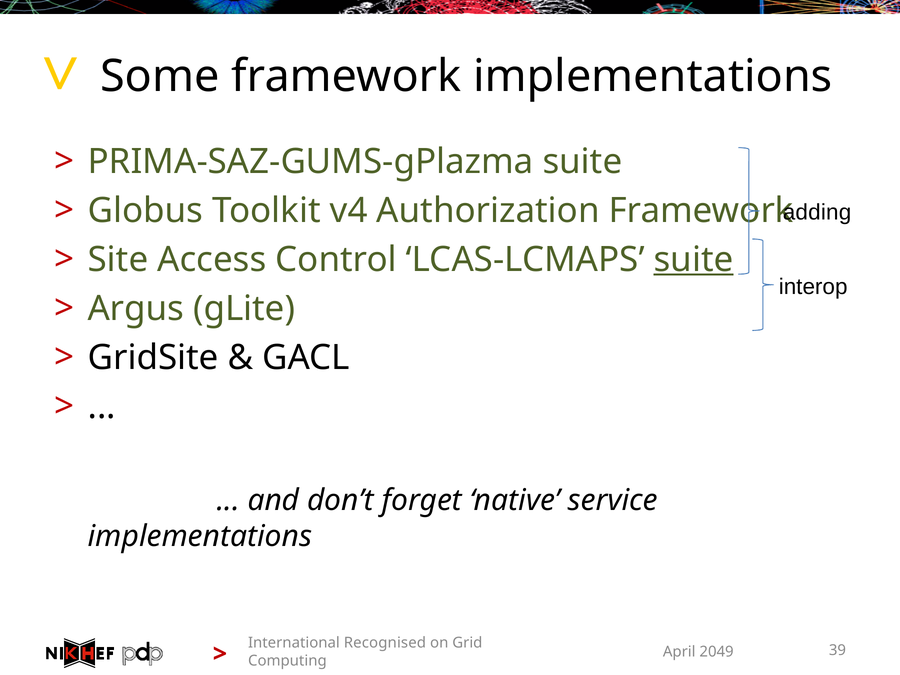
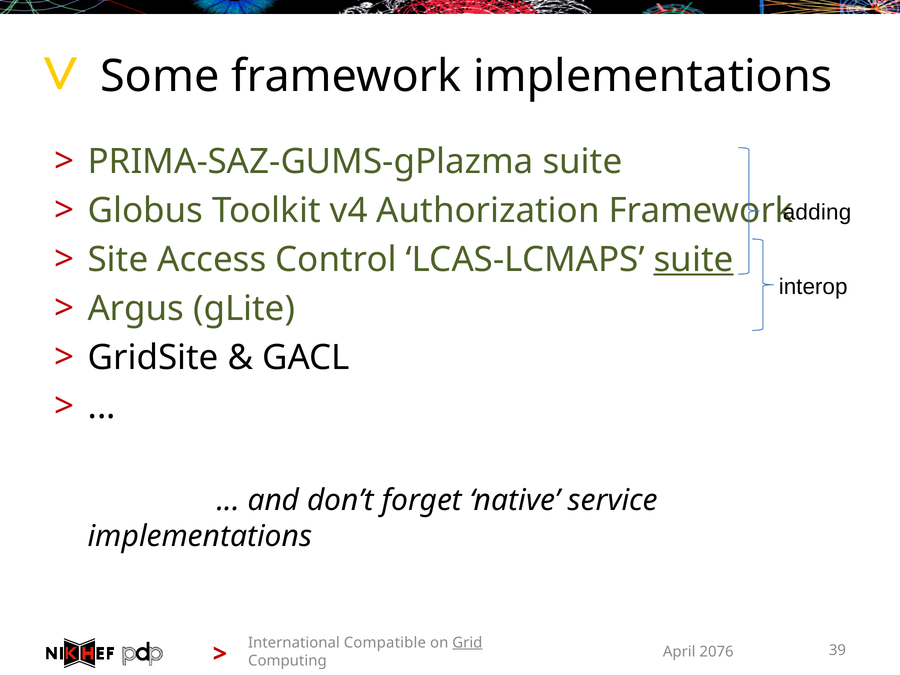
Recognised: Recognised -> Compatible (385, 643)
Grid underline: none -> present (467, 643)
2049: 2049 -> 2076 (717, 652)
